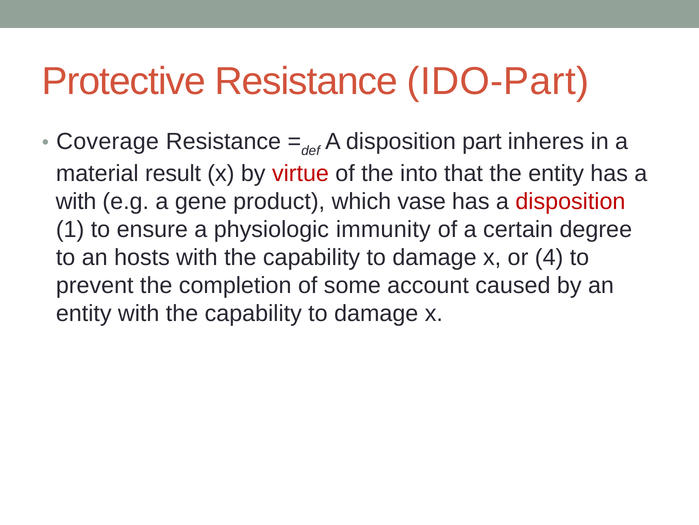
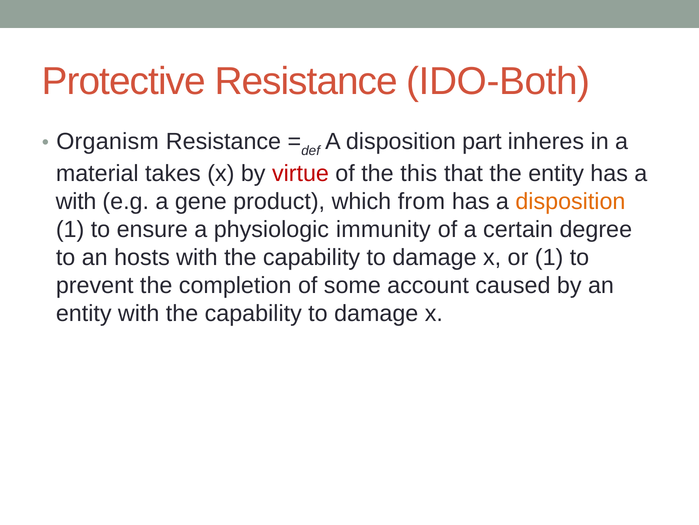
IDO-Part: IDO-Part -> IDO-Both (498, 81)
Coverage: Coverage -> Organism (108, 141)
result: result -> takes (173, 173)
into: into -> this (419, 173)
vase: vase -> from (421, 201)
disposition colour: red -> orange (570, 201)
or 4: 4 -> 1 (549, 257)
